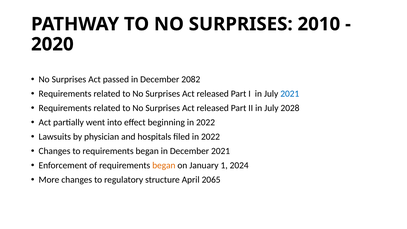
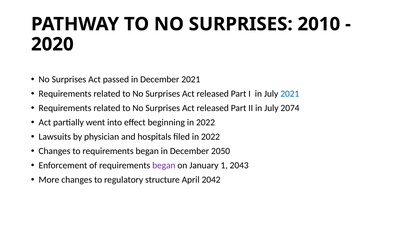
December 2082: 2082 -> 2021 (191, 79)
2028: 2028 -> 2074 (290, 108)
December 2021: 2021 -> 2050 (221, 151)
began colour: orange -> purple (164, 165)
2024: 2024 -> 2043 (239, 165)
2065: 2065 -> 2042 (211, 180)
